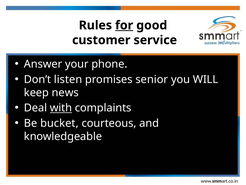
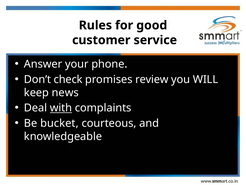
for underline: present -> none (124, 25)
listen: listen -> check (68, 79)
senior: senior -> review (152, 79)
